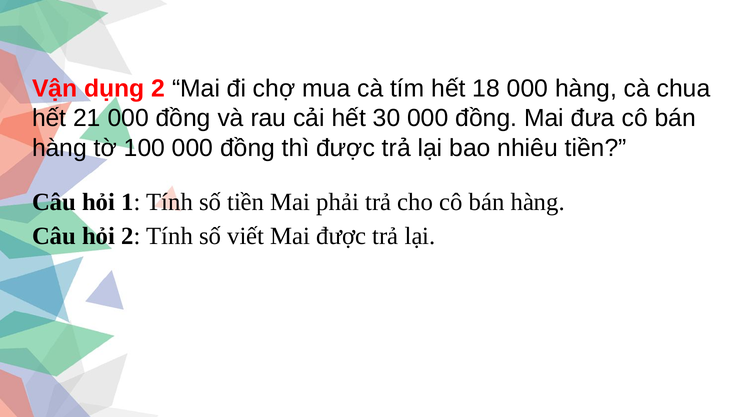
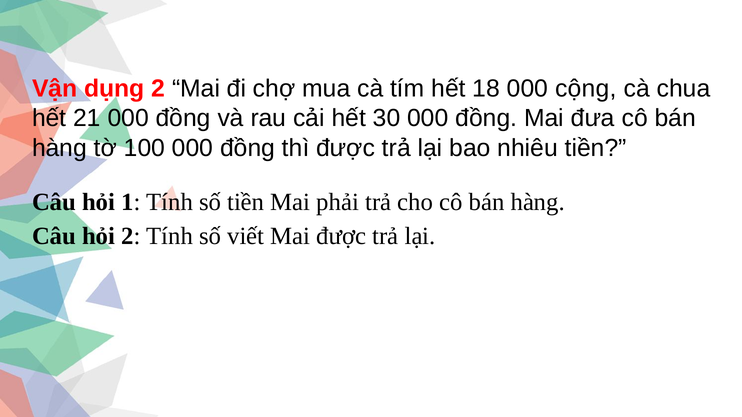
000 hàng: hàng -> cộng (586, 89)
